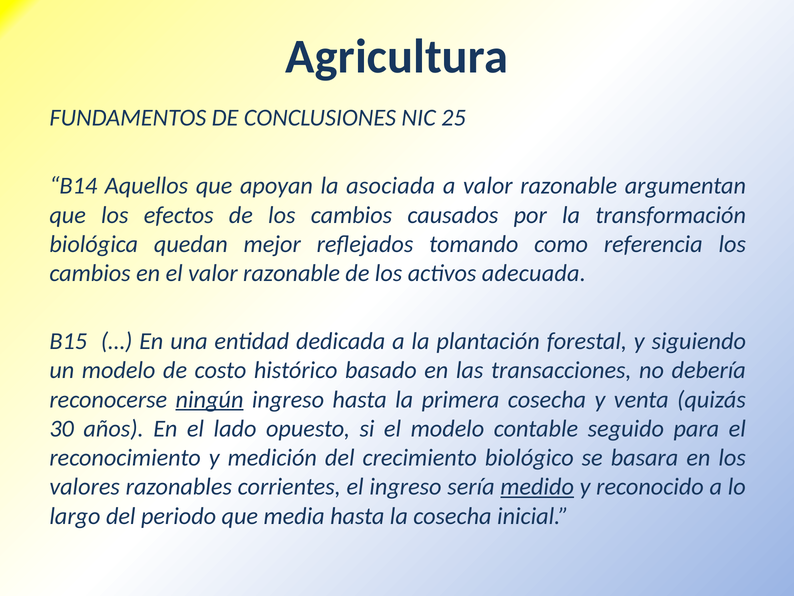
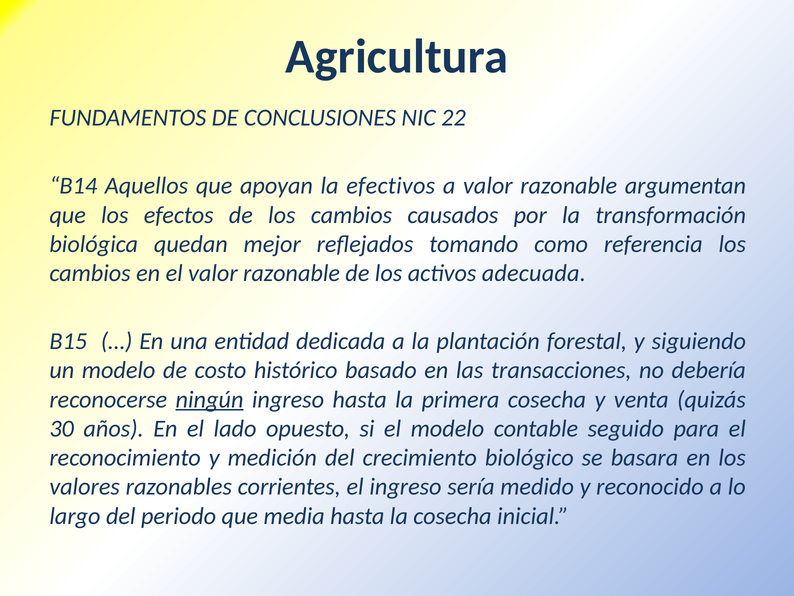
25: 25 -> 22 (454, 118)
asociada: asociada -> efectivos (391, 186)
medido underline: present -> none (537, 486)
